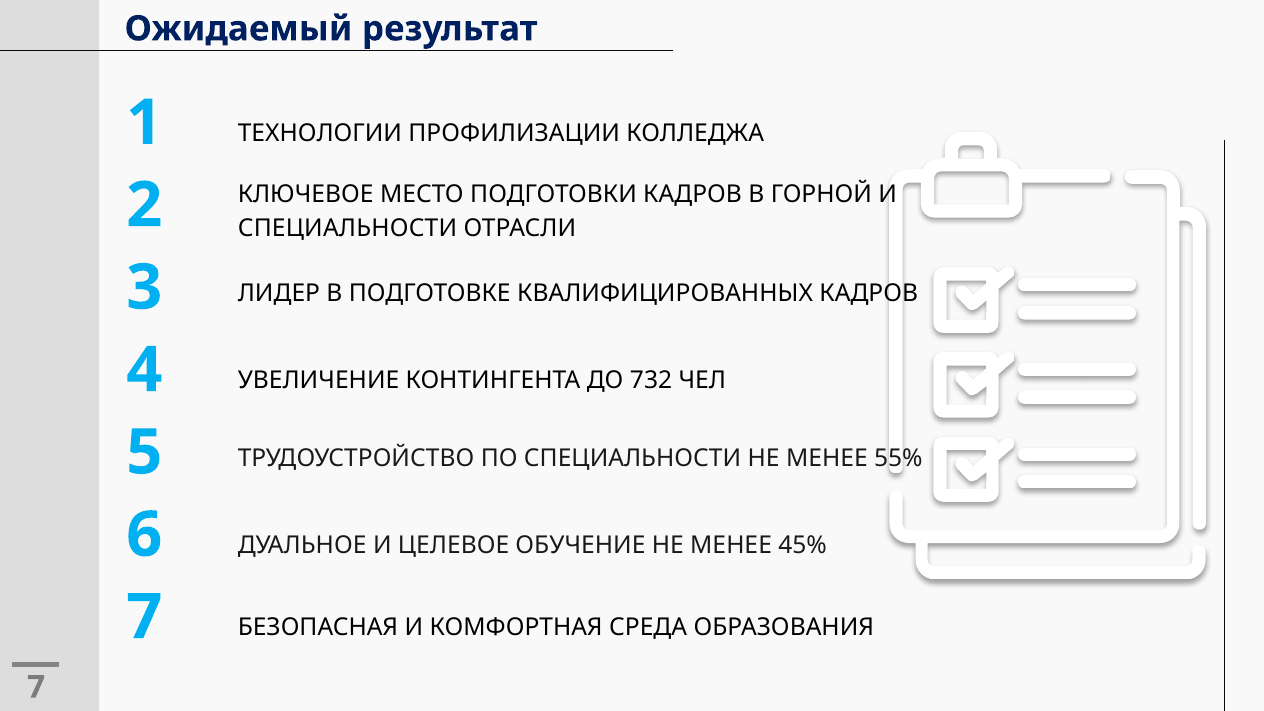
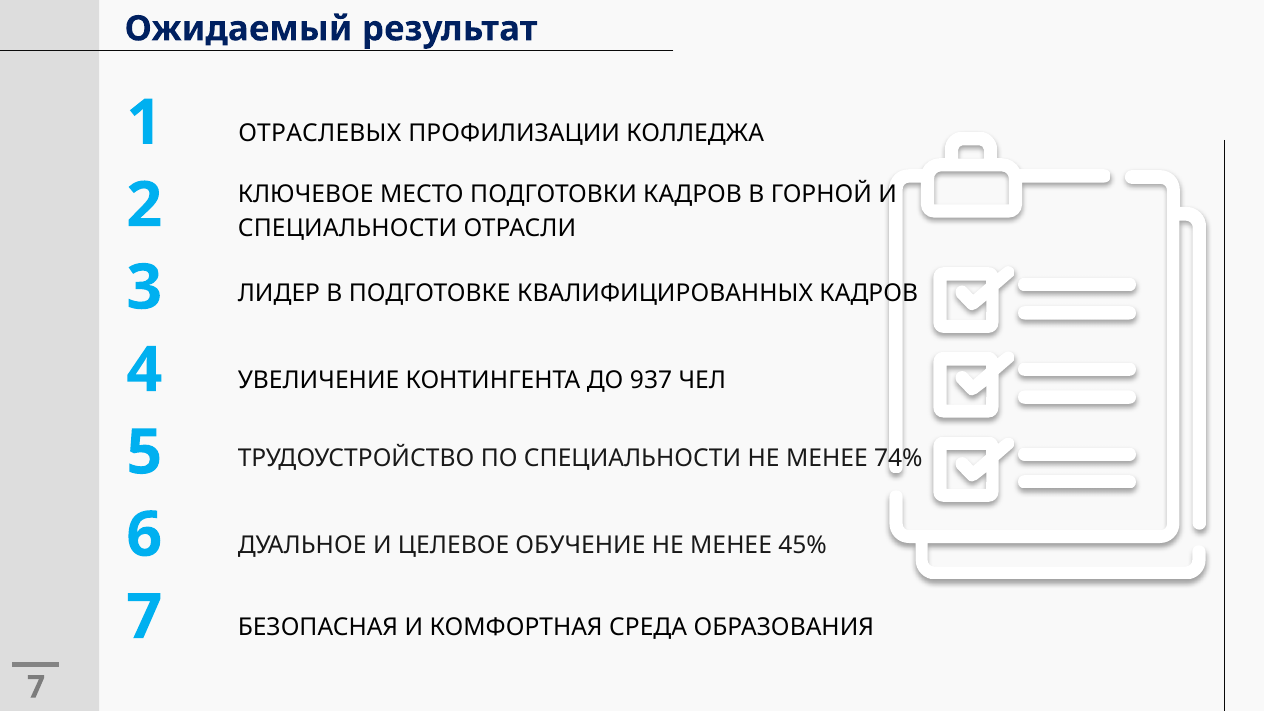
ТЕХНОЛОГИИ: ТЕХНОЛОГИИ -> ОТРАСЛЕВЫХ (320, 133)
732: 732 -> 937 (651, 380)
55%: 55% -> 74% (898, 459)
